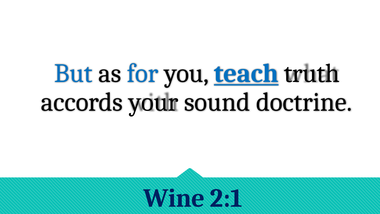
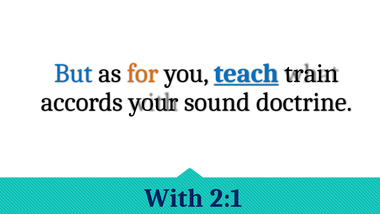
for colour: blue -> orange (143, 73)
truth: truth -> train (312, 73)
Wine: Wine -> With (174, 198)
